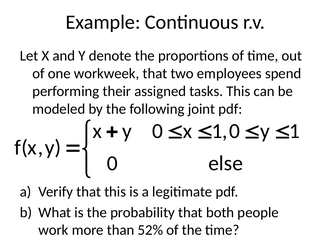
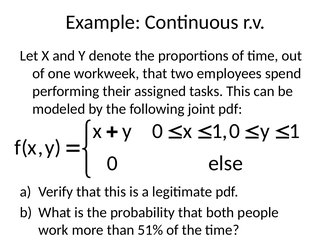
52%: 52% -> 51% (150, 229)
